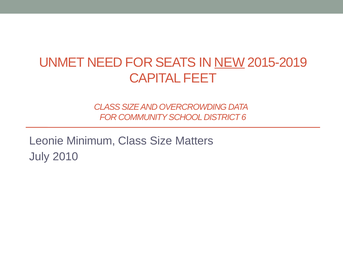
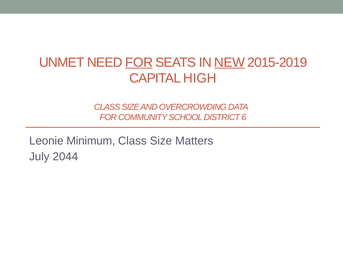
FOR underline: none -> present (139, 62)
FEET: FEET -> HIGH (200, 78)
2010: 2010 -> 2044 (65, 157)
